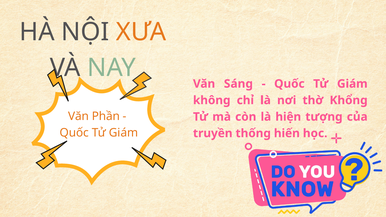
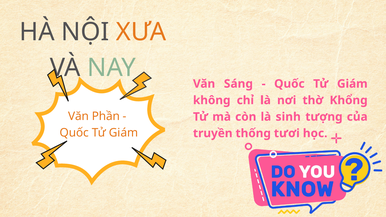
hiện: hiện -> sinh (288, 117)
hiến: hiến -> tươi (287, 133)
